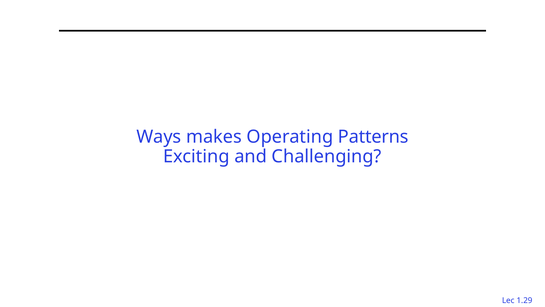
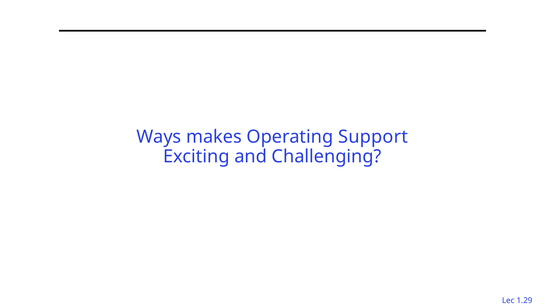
Patterns: Patterns -> Support (373, 137)
